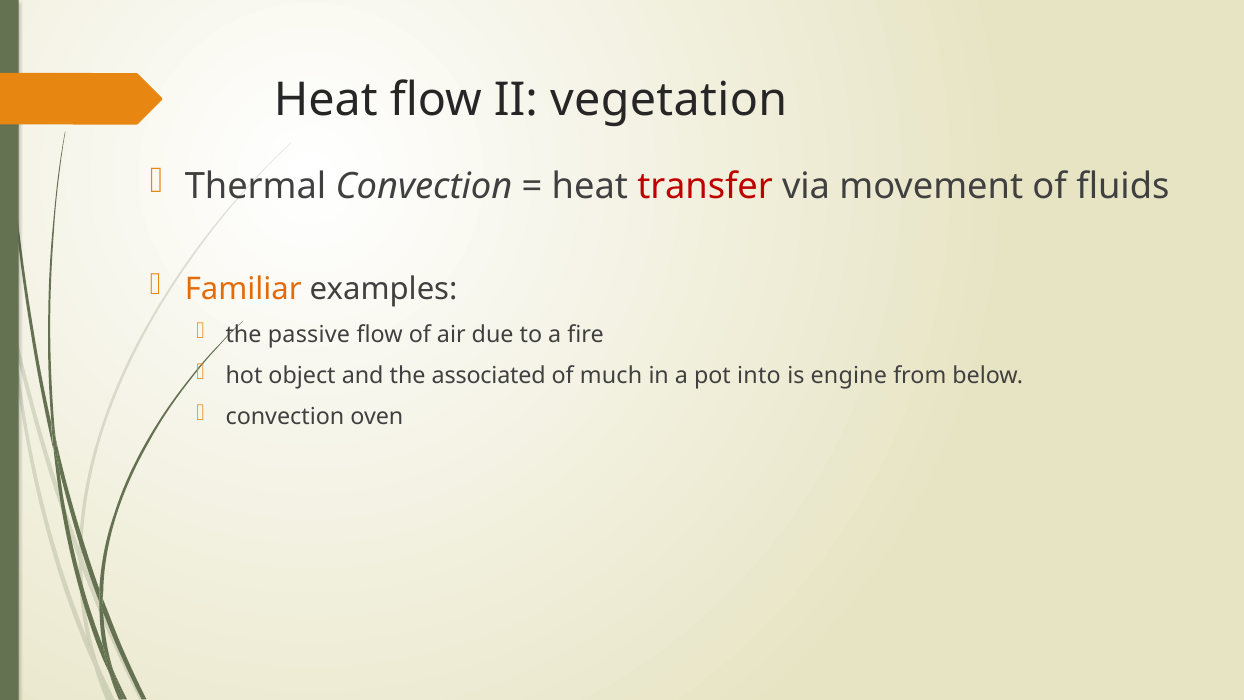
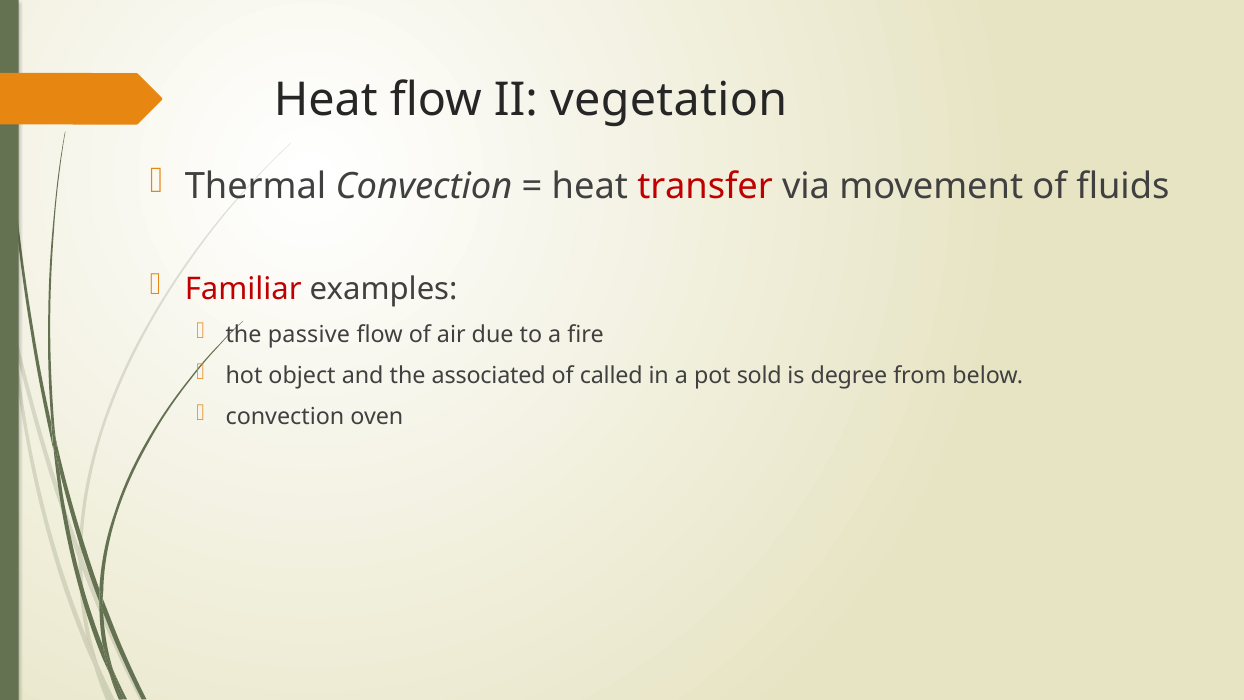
Familiar colour: orange -> red (243, 289)
much: much -> called (611, 375)
into: into -> sold (759, 375)
engine: engine -> degree (849, 375)
